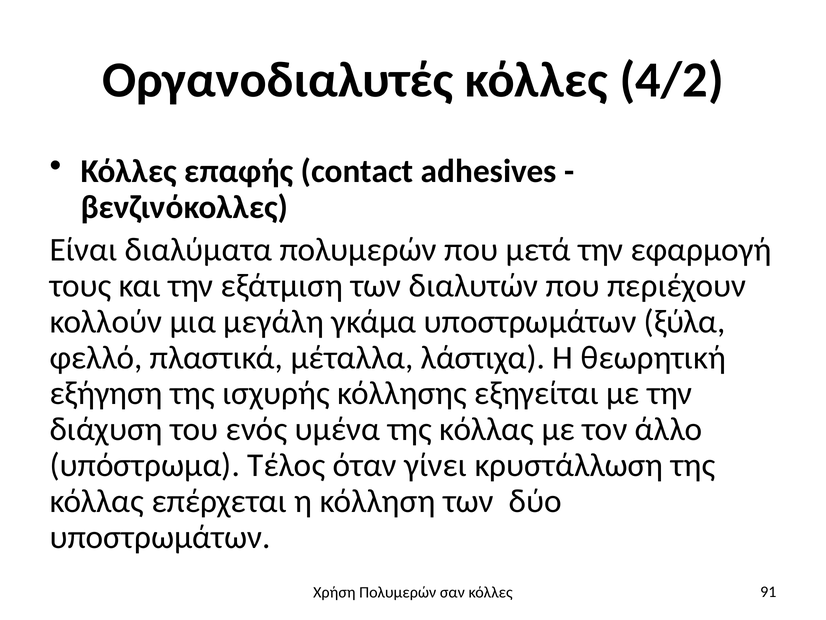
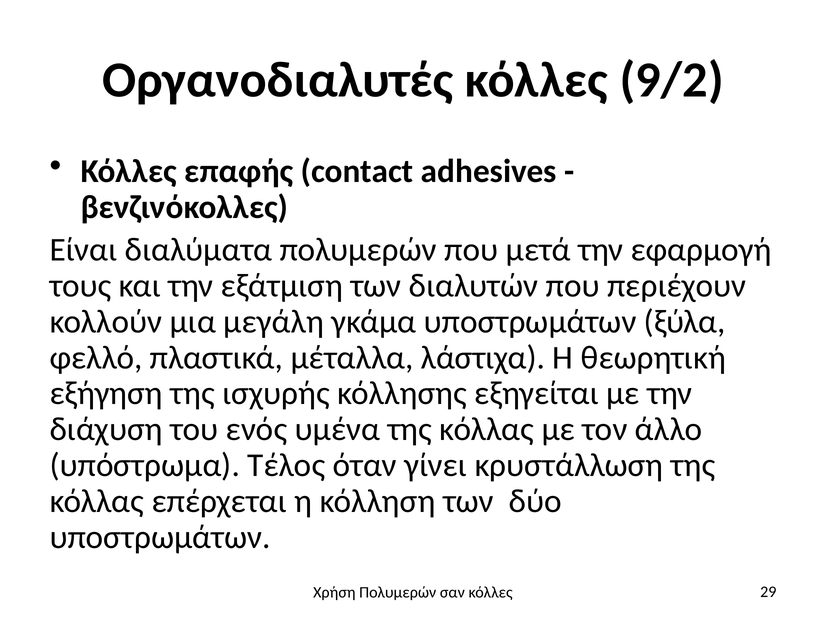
4/2: 4/2 -> 9/2 (672, 80)
91: 91 -> 29 (768, 592)
